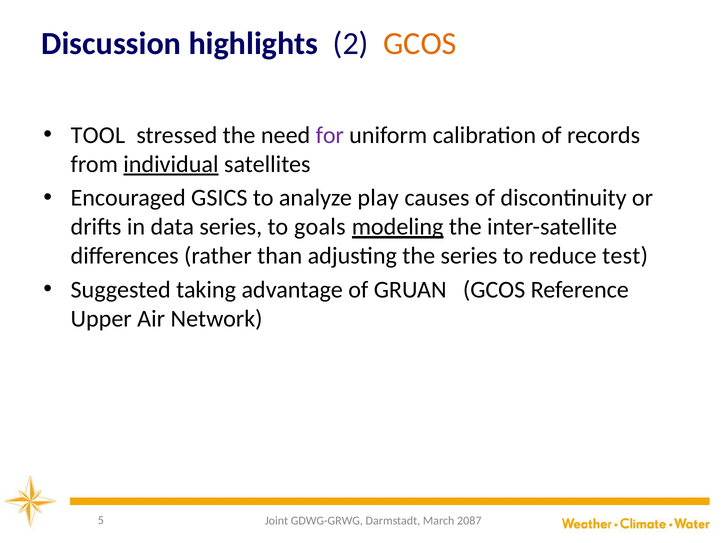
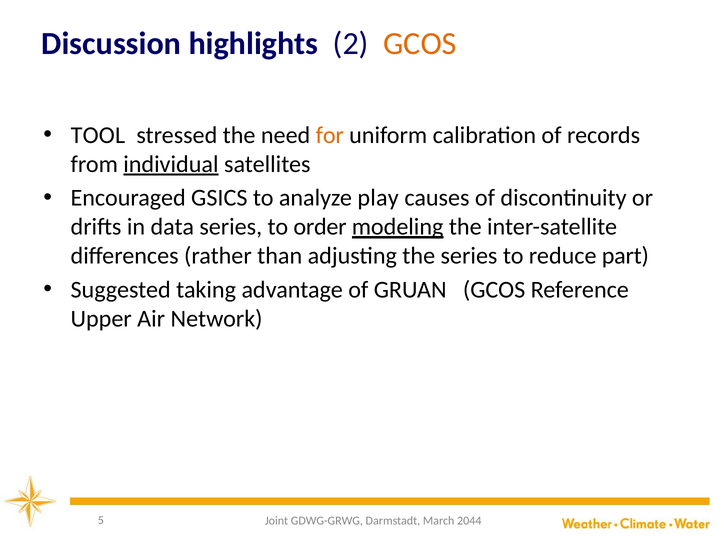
for colour: purple -> orange (330, 135)
goals: goals -> order (320, 227)
test: test -> part (625, 256)
2087: 2087 -> 2044 (469, 521)
